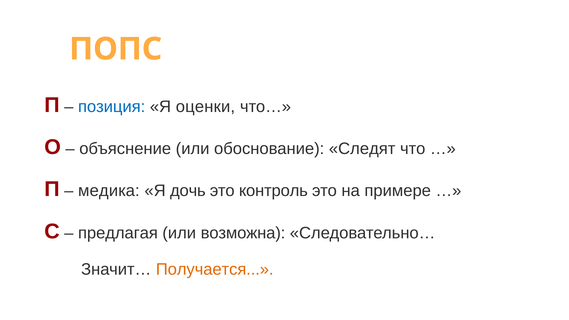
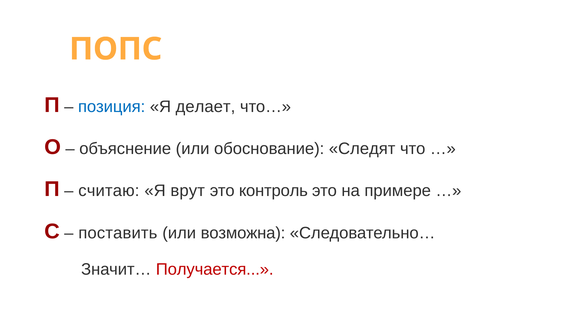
оценки: оценки -> делает (205, 107)
медика: медика -> считаю (109, 191)
дочь: дочь -> врут (188, 191)
предлагая: предлагая -> поставить (118, 233)
Получается colour: orange -> red (215, 269)
